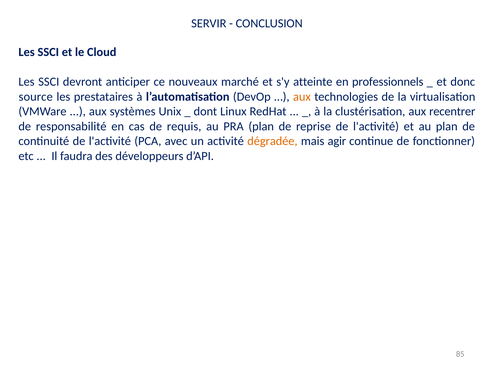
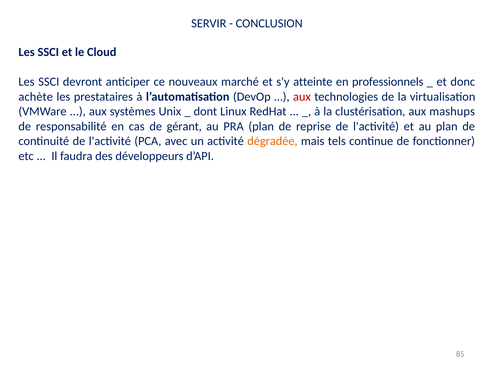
source: source -> achète (36, 96)
aux colour: orange -> red (302, 96)
recentrer: recentrer -> mashups (452, 111)
requis: requis -> gérant (184, 126)
agir: agir -> tels (337, 141)
